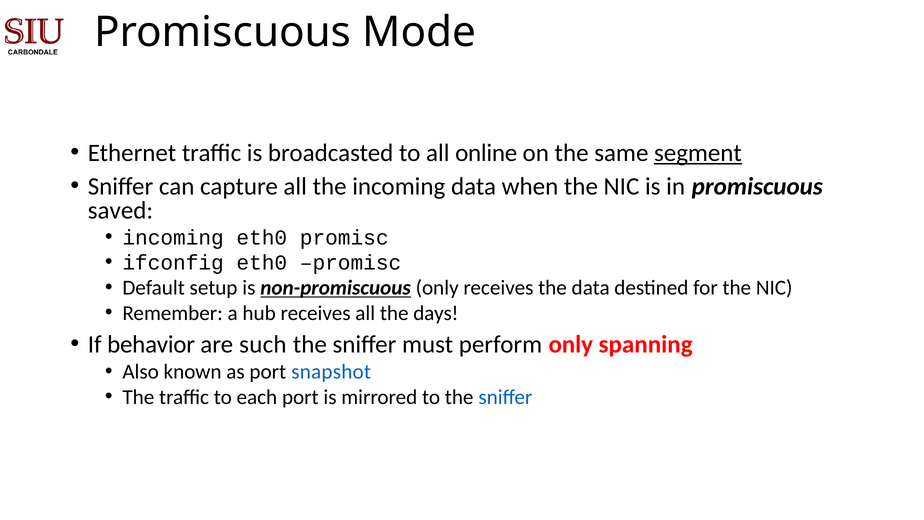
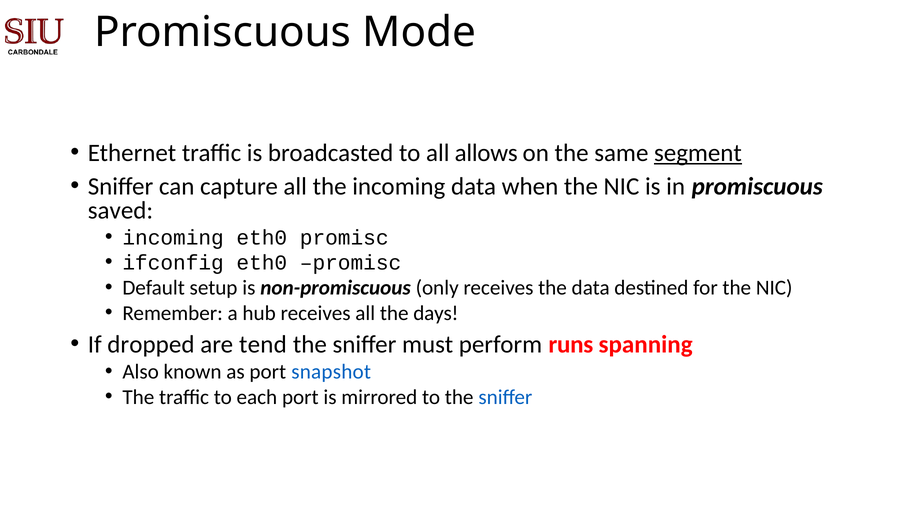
online: online -> allows (486, 153)
non-promiscuous underline: present -> none (336, 288)
behavior: behavior -> dropped (151, 345)
such: such -> tend (263, 345)
perform only: only -> runs (571, 345)
